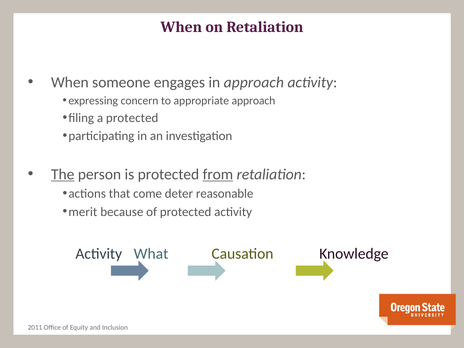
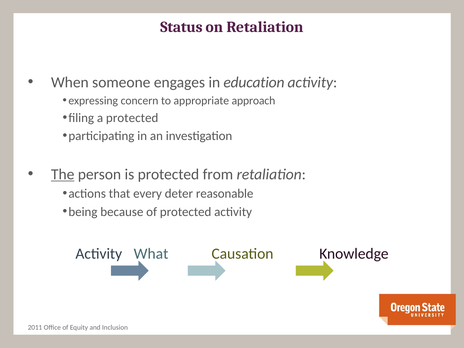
When: When -> Status (181, 27)
in approach: approach -> education (254, 82)
from underline: present -> none (218, 174)
come: come -> every (148, 194)
merit: merit -> being (83, 212)
